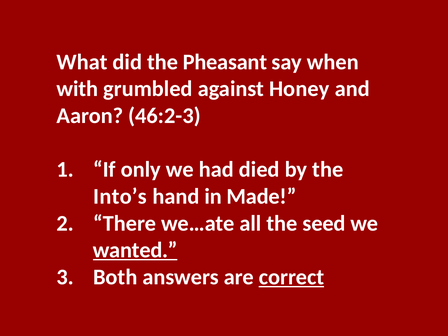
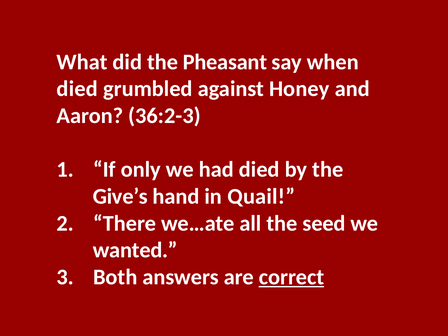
with: with -> died (77, 89)
46:2-3: 46:2-3 -> 36:2-3 (164, 116)
Into’s: Into’s -> Give’s (120, 196)
Made: Made -> Quail (261, 196)
wanted underline: present -> none (135, 250)
